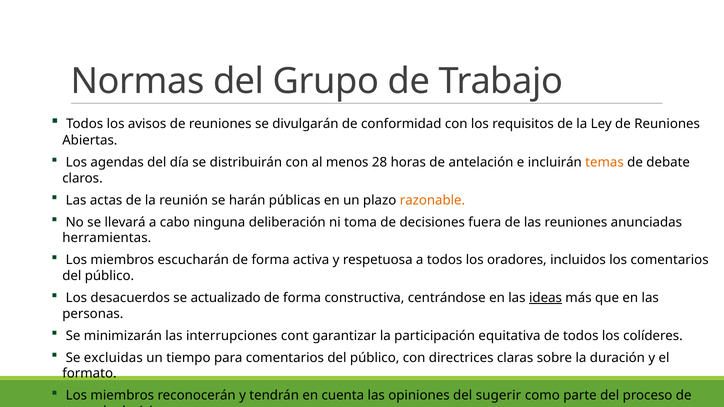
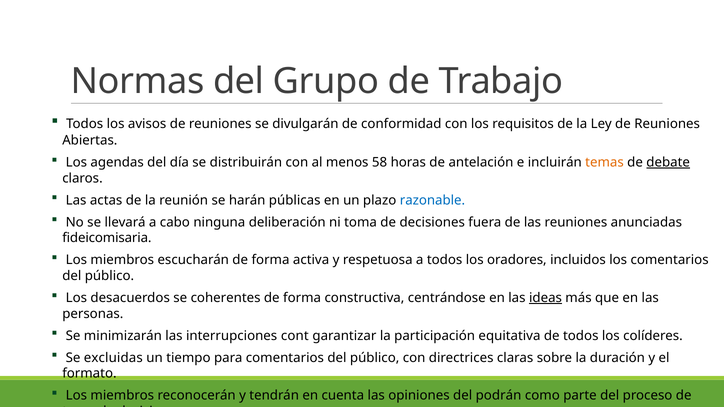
28: 28 -> 58 (380, 162)
debate underline: none -> present (668, 162)
razonable colour: orange -> blue (432, 200)
herramientas: herramientas -> fideicomisaria (107, 238)
actualizado: actualizado -> coherentes (226, 298)
sugerir: sugerir -> podrán (499, 396)
